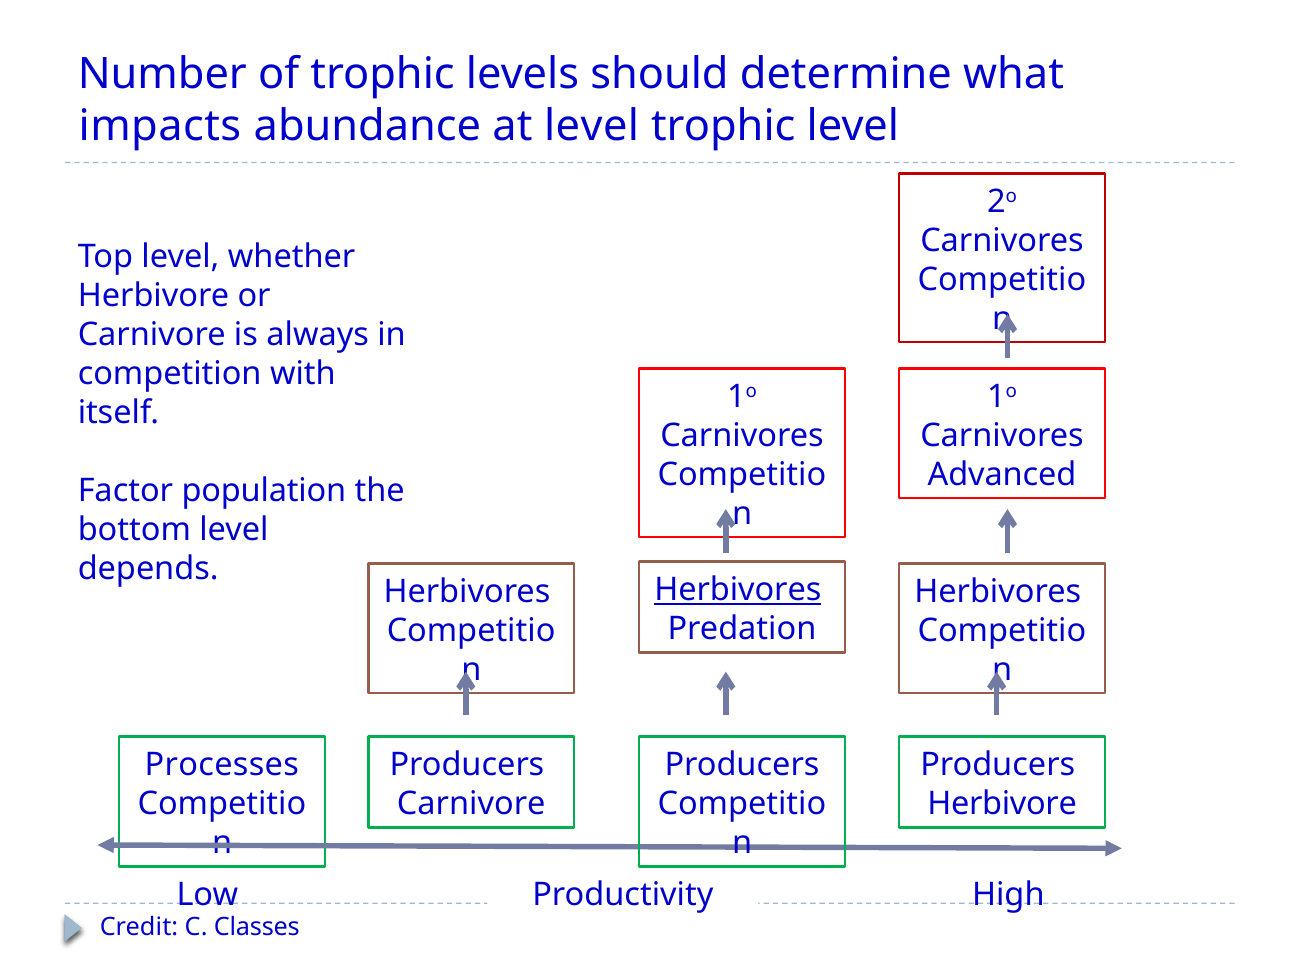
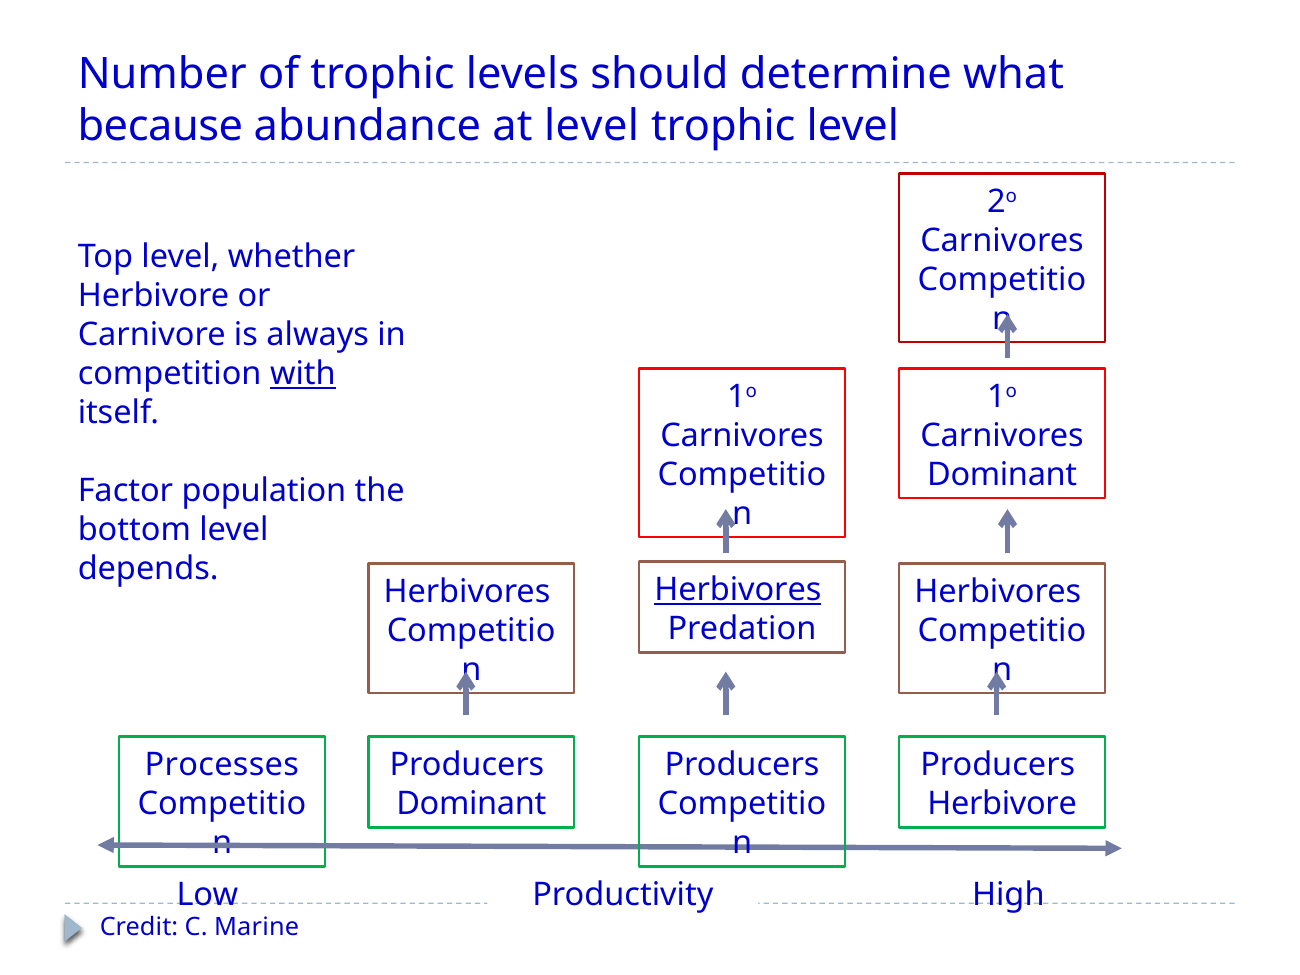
impacts: impacts -> because (160, 126)
with underline: none -> present (303, 374)
Advanced: Advanced -> Dominant (1002, 474)
Carnivore: Carnivore -> Dominant (471, 804)
Classes: Classes -> Marine (257, 927)
